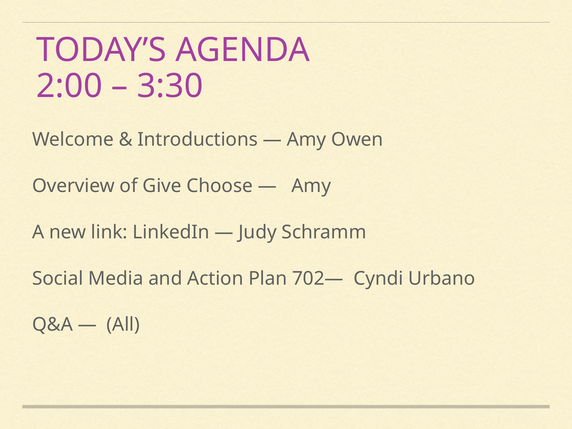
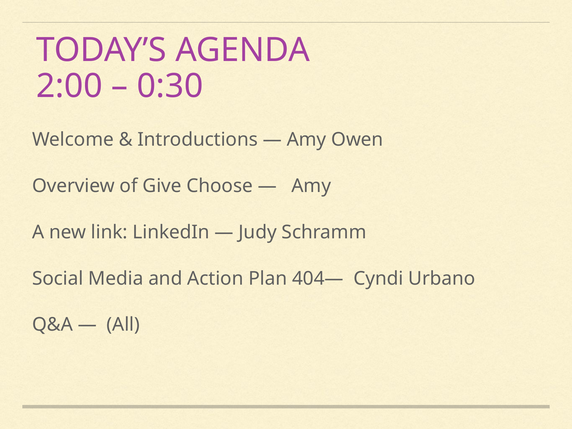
3:30: 3:30 -> 0:30 (170, 86)
702—: 702— -> 404— (318, 278)
